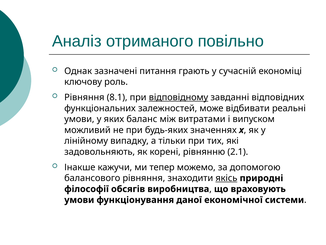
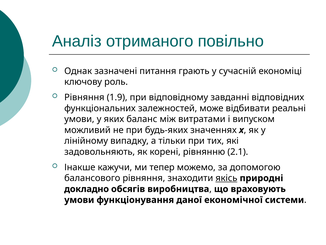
8.1: 8.1 -> 1.9 (117, 97)
відповідному underline: present -> none (178, 97)
філософії: філософії -> докладно (87, 189)
